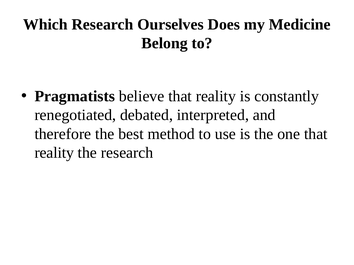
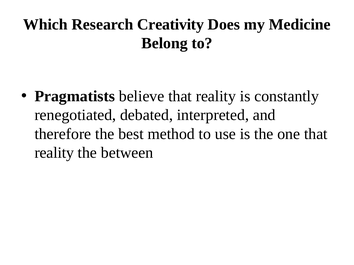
Ourselves: Ourselves -> Creativity (171, 24)
the research: research -> between (127, 153)
